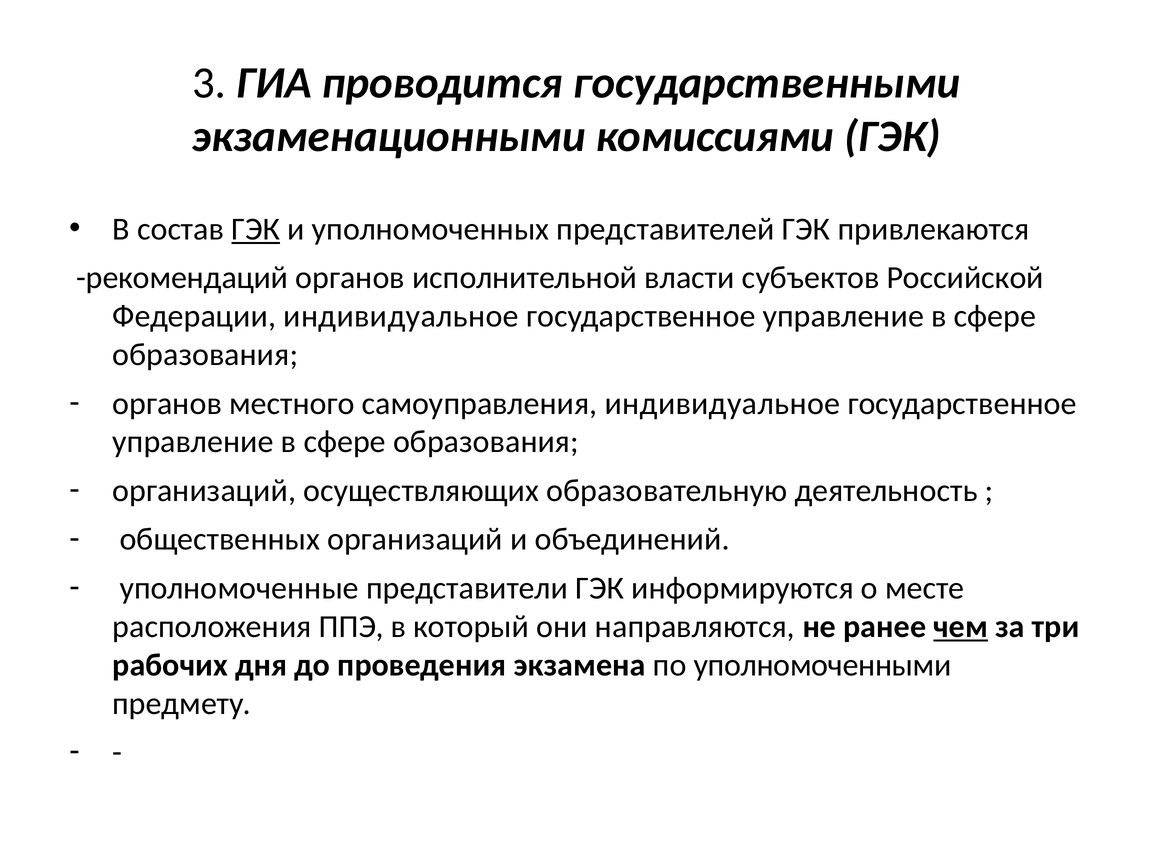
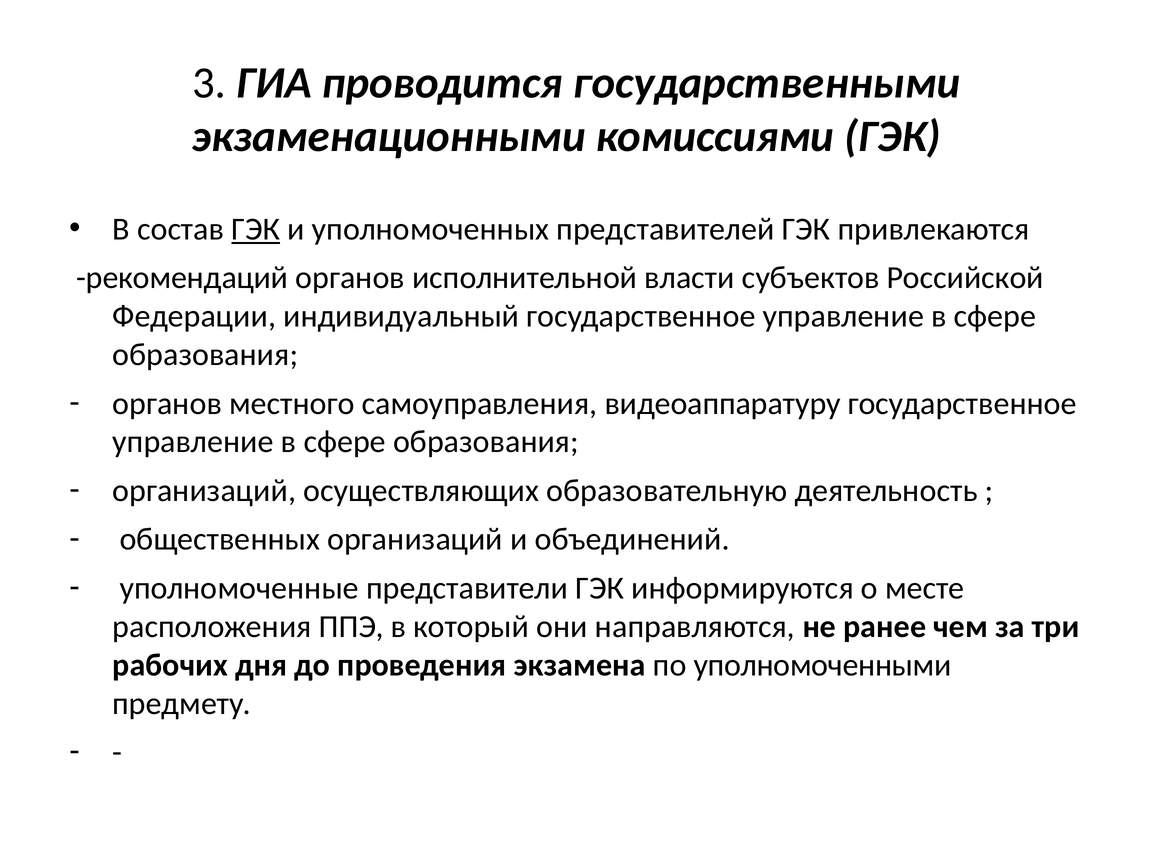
Федерации индивидуальное: индивидуальное -> индивидуальный (401, 316)
самоуправления индивидуальное: индивидуальное -> видеоаппаратуру (723, 403)
чем underline: present -> none (961, 626)
